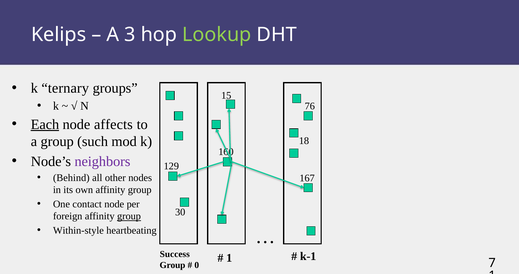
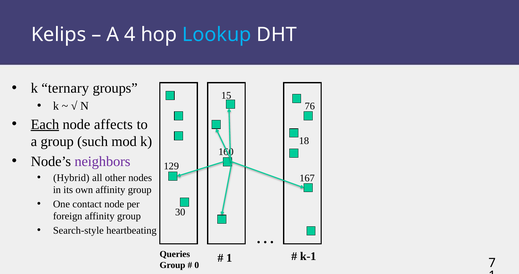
3: 3 -> 4 (130, 35)
Lookup colour: light green -> light blue (217, 35)
Behind: Behind -> Hybrid (71, 178)
group underline: present -> none (129, 216)
Within-style: Within-style -> Search-style (78, 231)
Success: Success -> Queries (175, 254)
